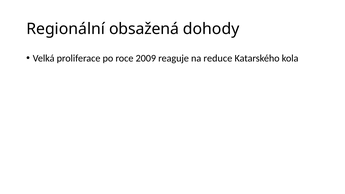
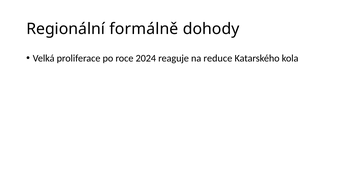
obsažená: obsažená -> formálně (144, 29)
2009: 2009 -> 2024 (146, 58)
